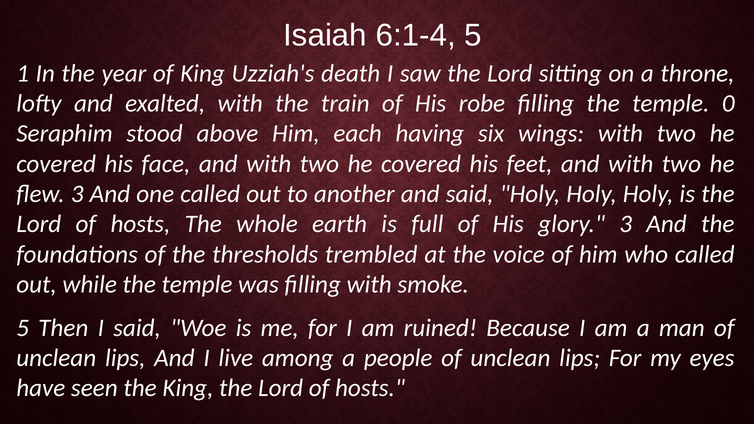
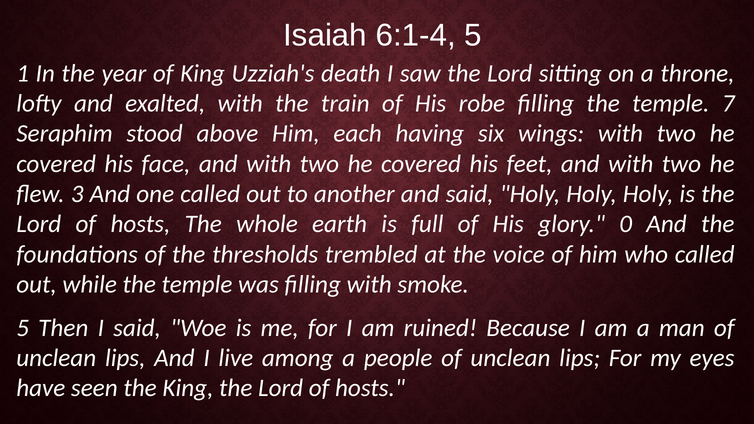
0: 0 -> 7 (728, 104)
glory 3: 3 -> 0 (626, 224)
